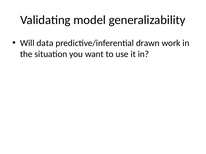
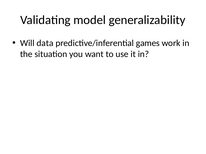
drawn: drawn -> games (148, 43)
